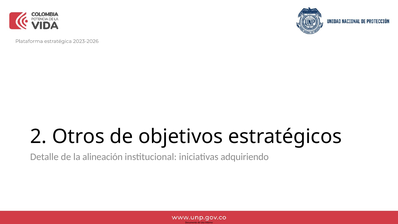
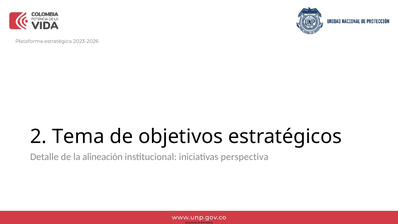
Otros: Otros -> Tema (78, 137)
adquiriendo: adquiriendo -> perspectiva (245, 157)
